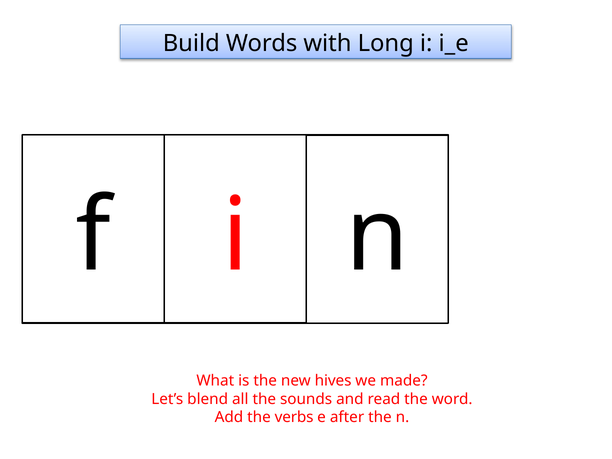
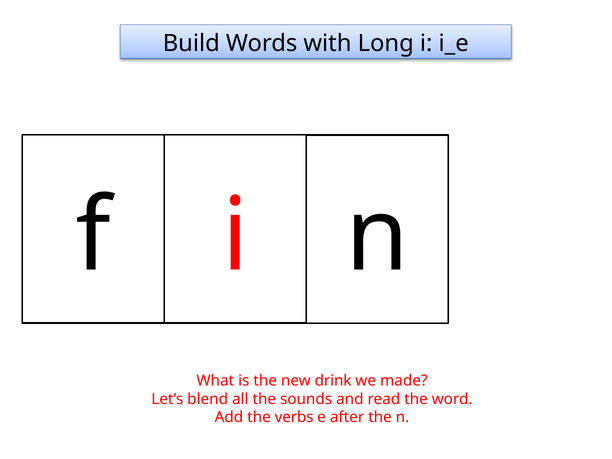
hives: hives -> drink (333, 381)
